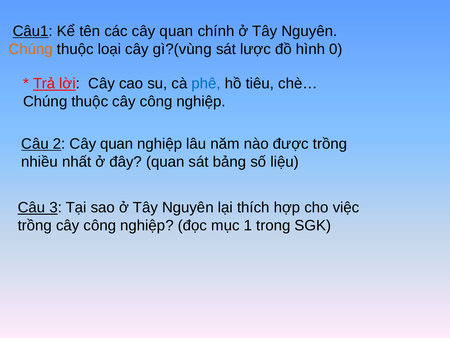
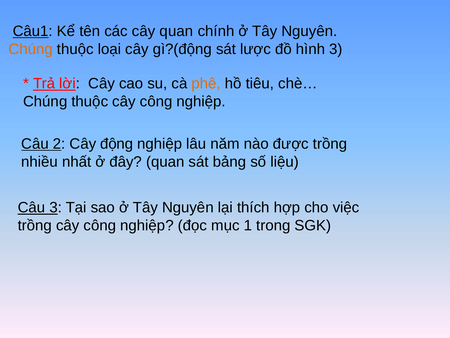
gì?(vùng: gì?(vùng -> gì?(động (182, 49)
hình 0: 0 -> 3 (336, 49)
phê colour: blue -> orange (206, 84)
2 Cây quan: quan -> động (117, 143)
